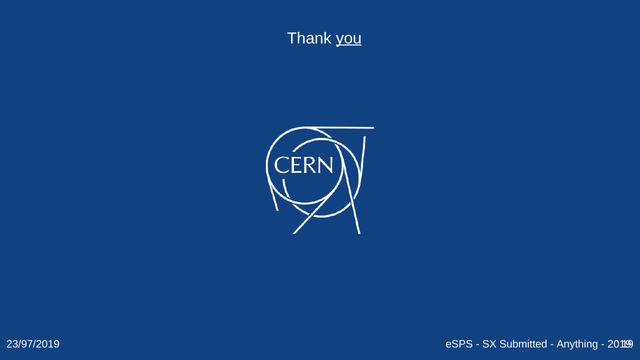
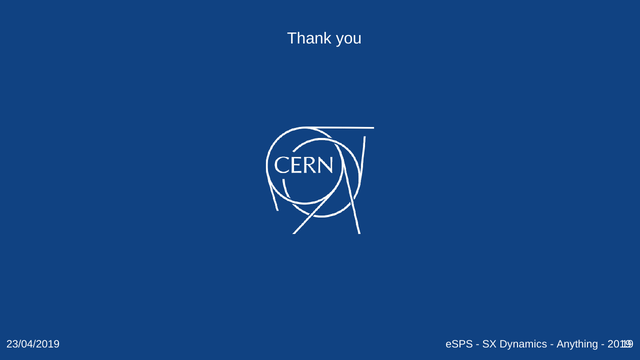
you underline: present -> none (349, 38)
23/97/2019: 23/97/2019 -> 23/04/2019 (33, 344)
Submitted: Submitted -> Dynamics (523, 344)
